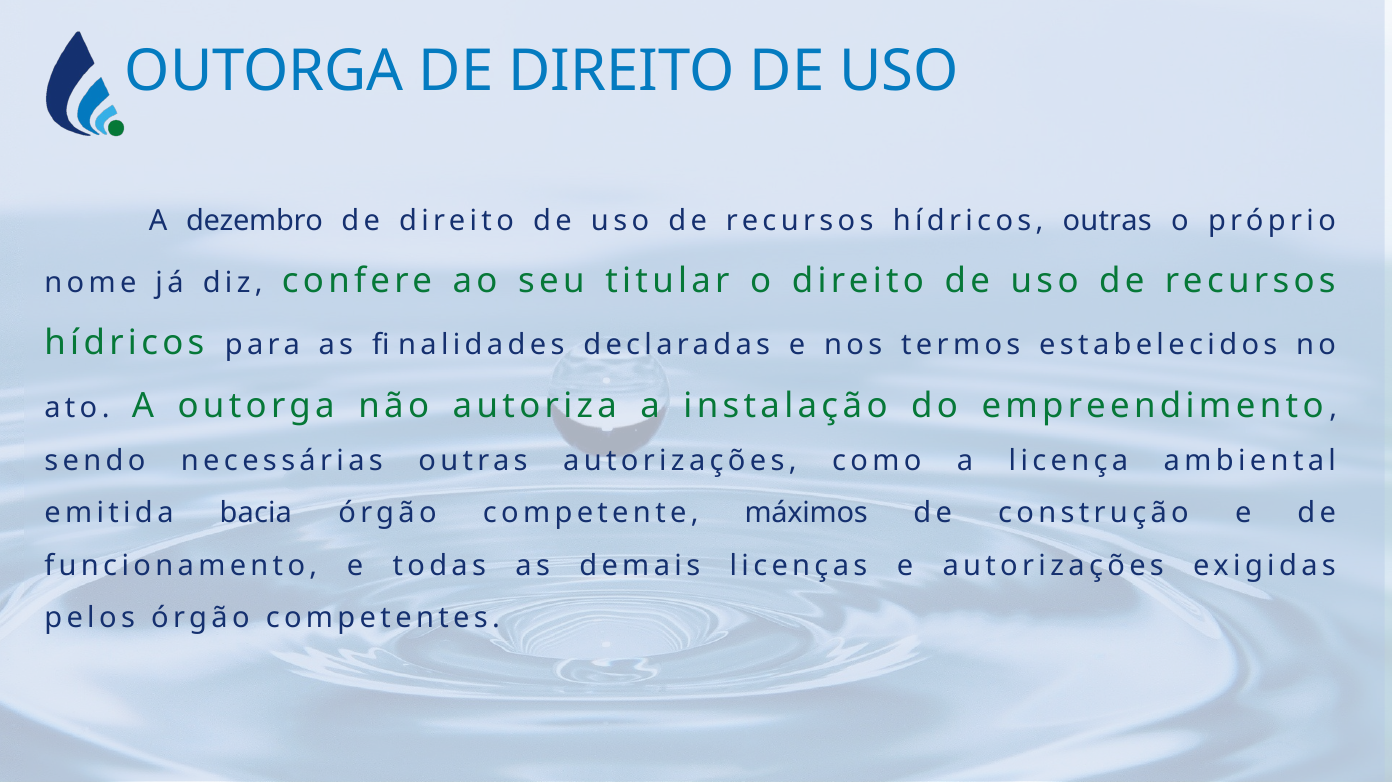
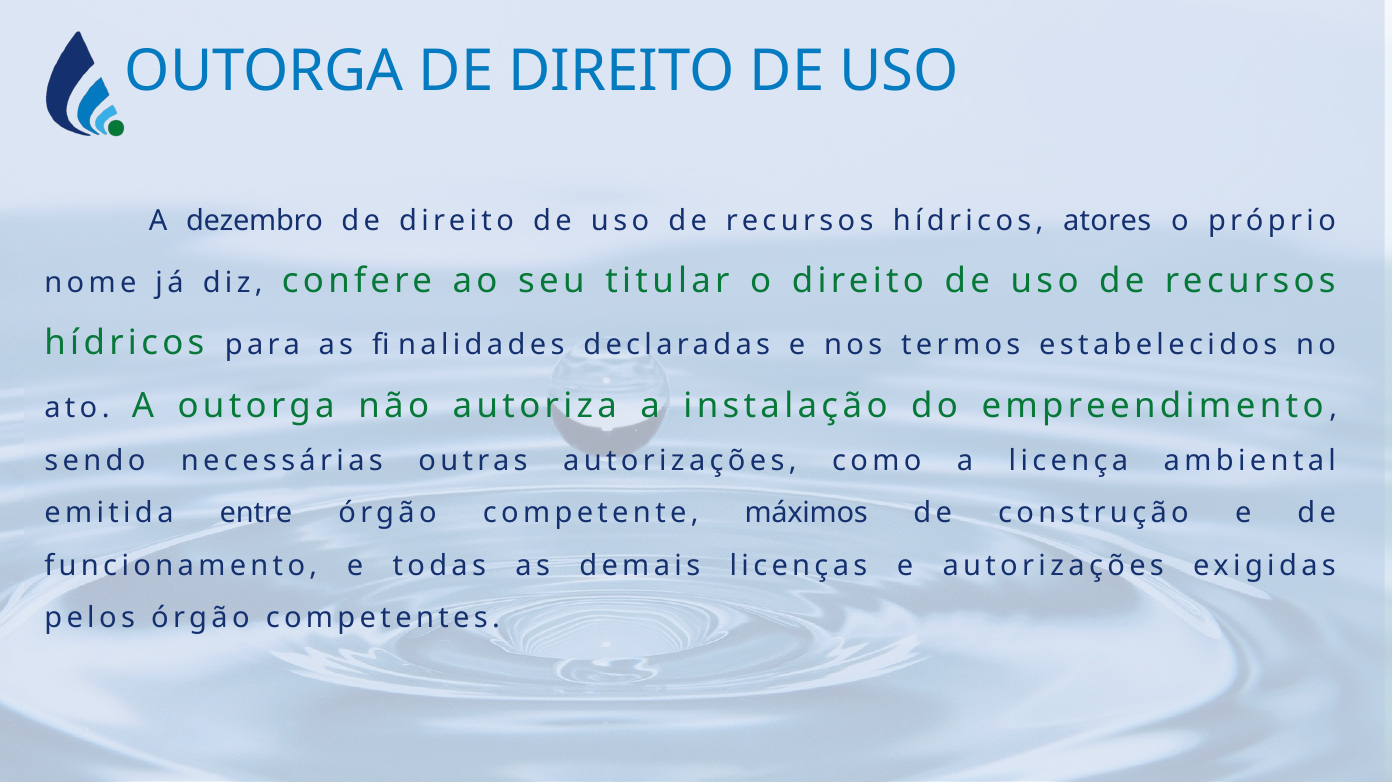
hídricos outras: outras -> atores (1107, 221)
bacia: bacia -> entre (256, 513)
